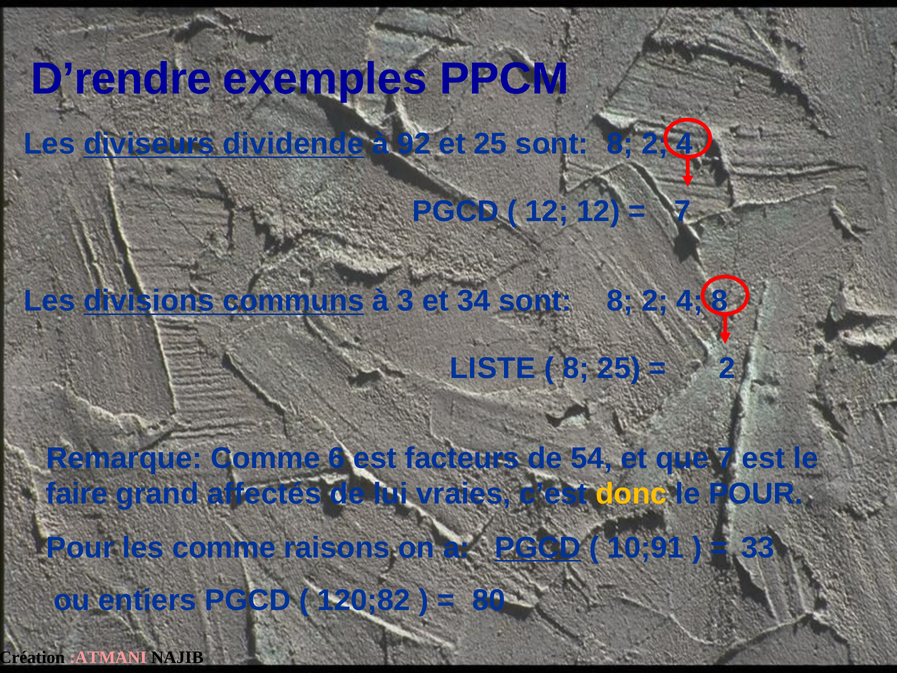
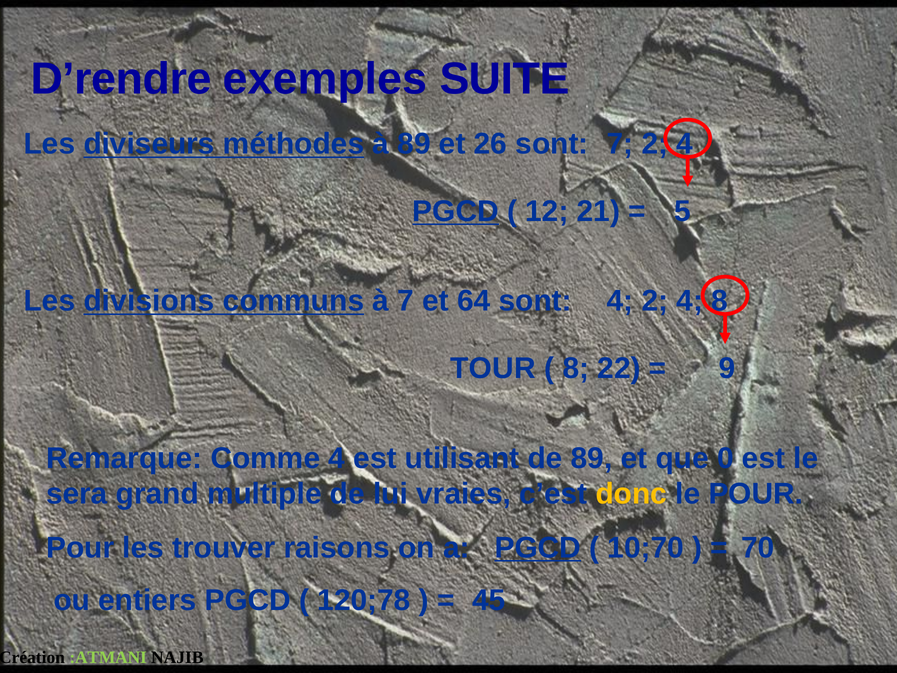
PPCM: PPCM -> SUITE (505, 79)
dividende: dividende -> méthodes (294, 144)
à 92: 92 -> 89 (414, 144)
et 25: 25 -> 26 (490, 144)
8: 8 -> 7 (620, 144)
PGCD underline: none -> present (456, 211)
12 12: 12 -> 21 (598, 211)
7: 7 -> 5 (682, 211)
à 3: 3 -> 7 (406, 301)
34: 34 -> 64 (474, 301)
8: 8 -> 4 (620, 301)
LISTE: LISTE -> TOUR (493, 368)
8 25: 25 -> 22 (619, 368)
2: 2 -> 9 (727, 368)
Comme 6: 6 -> 4 (337, 458)
facteurs: facteurs -> utilisant (462, 458)
de 54: 54 -> 89 (592, 458)
que 7: 7 -> 0 (725, 458)
faire: faire -> sera (77, 494)
affectés: affectés -> multiple (264, 494)
les comme: comme -> trouver (224, 548)
10;91: 10;91 -> 10;70 (646, 548)
33: 33 -> 70 (758, 548)
120;82: 120;82 -> 120;78 (364, 600)
80: 80 -> 45 (489, 600)
:ATMANI colour: pink -> light green (108, 657)
